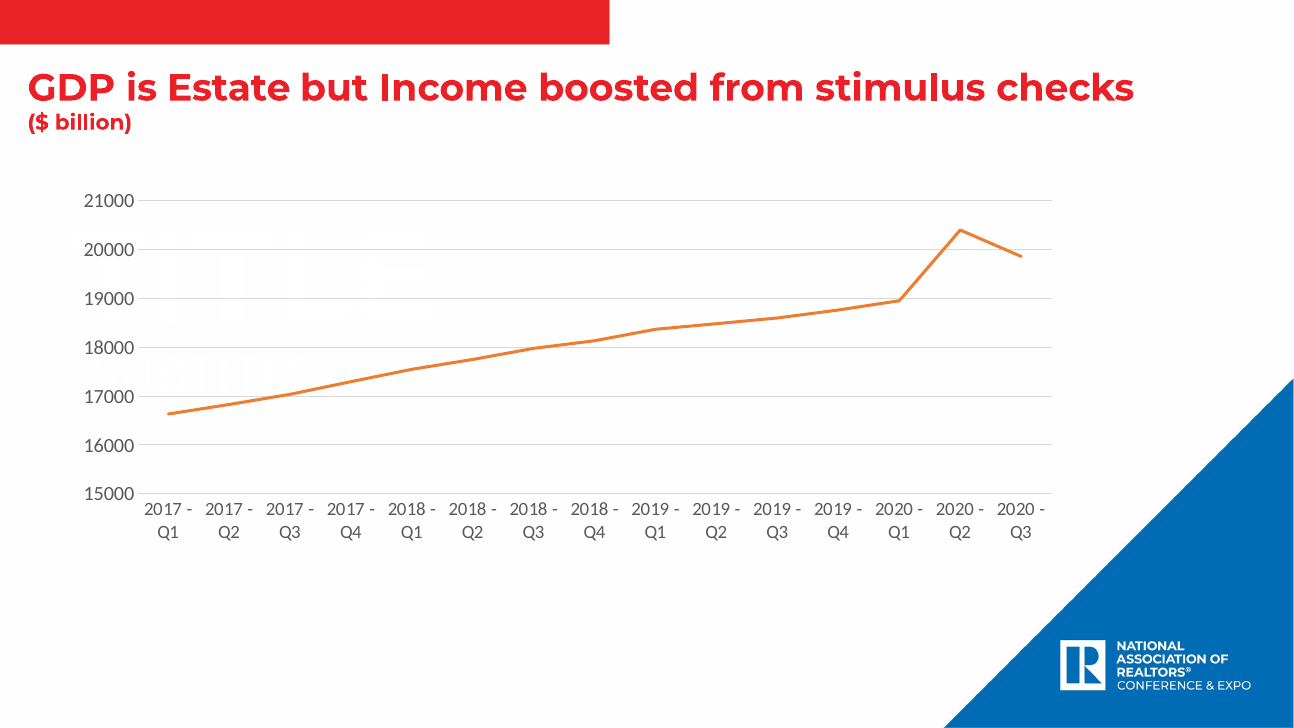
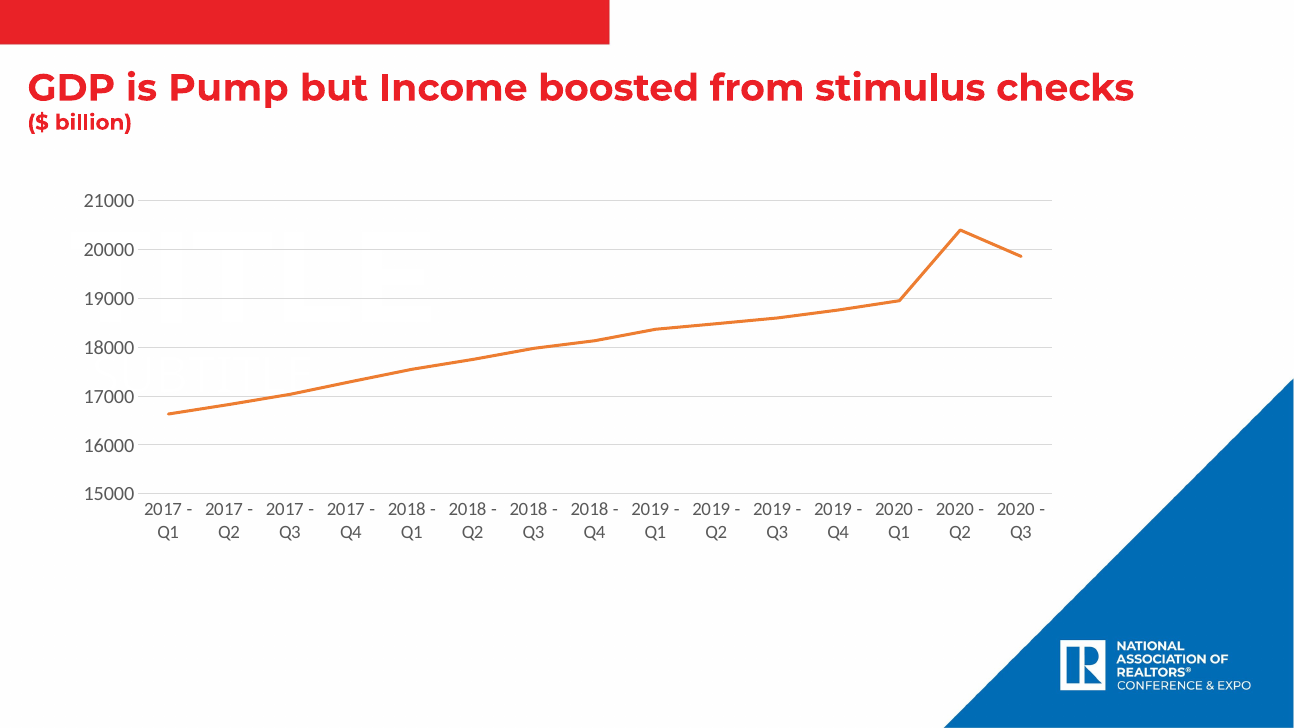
Estate: Estate -> Pump (228, 88)
